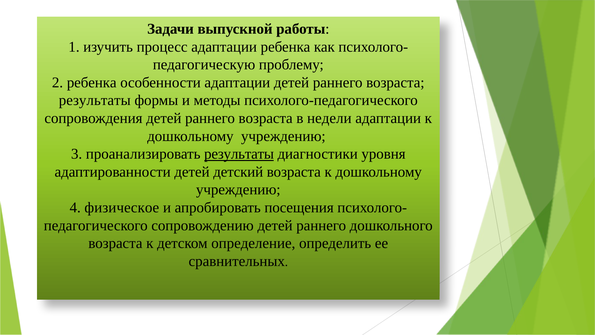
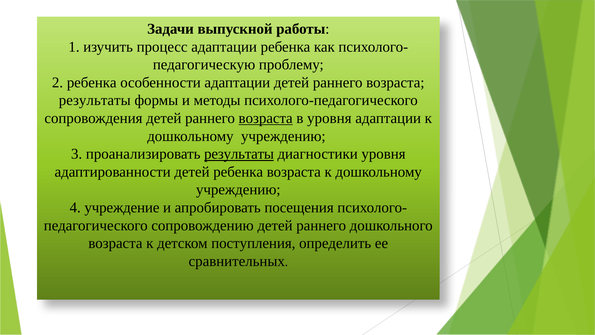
возраста underline: none -> present (266, 118)
в недели: недели -> уровня (329, 118)
детей детский: детский -> ребенка (238, 172)
физическое: физическое -> учреждение (122, 207)
определение: определение -> поступления (253, 243)
